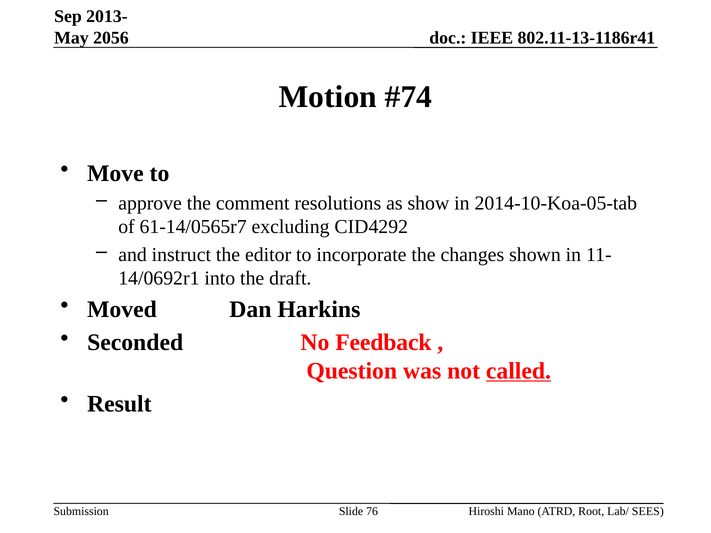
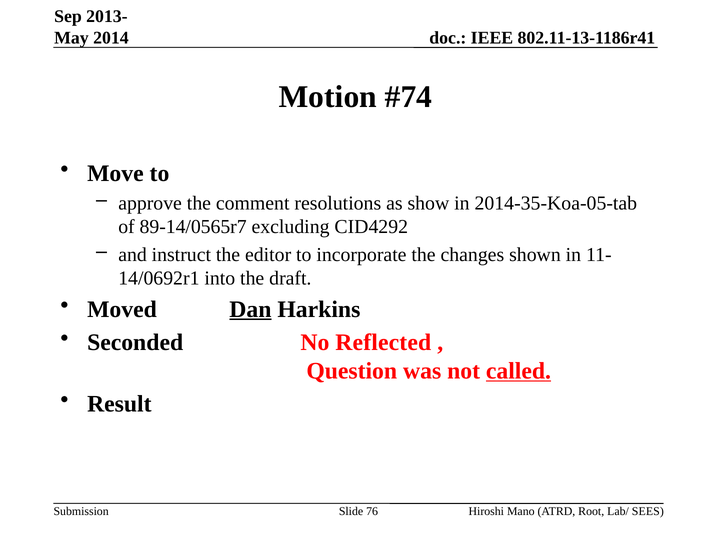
2056: 2056 -> 2014 (111, 38)
2014-10-Koa-05-tab: 2014-10-Koa-05-tab -> 2014-35-Koa-05-tab (556, 203)
61-14/0565r7: 61-14/0565r7 -> 89-14/0565r7 (193, 227)
Dan underline: none -> present (250, 309)
Feedback: Feedback -> Reflected (383, 343)
